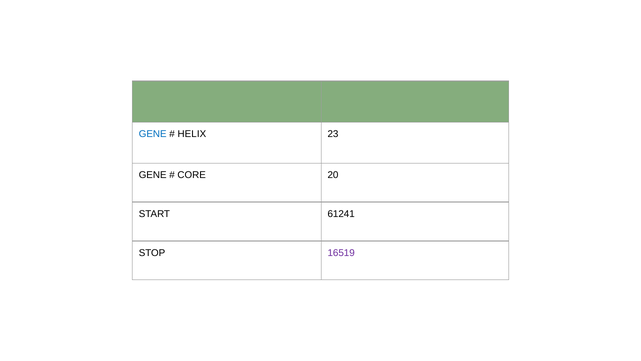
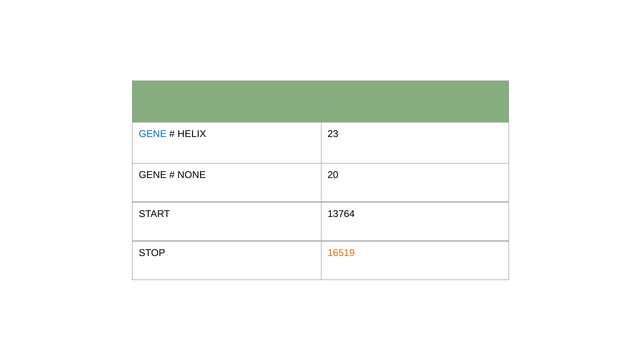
CORE: CORE -> NONE (192, 175)
61241: 61241 -> 13764 (341, 214)
16519 colour: purple -> orange (341, 253)
